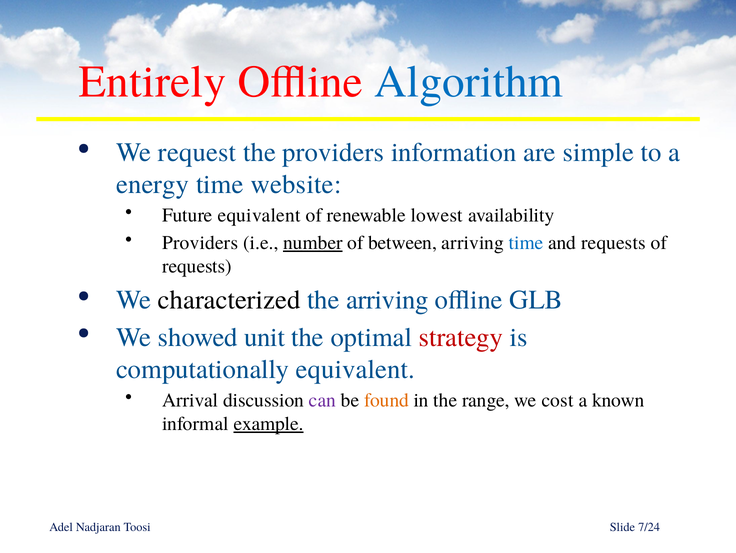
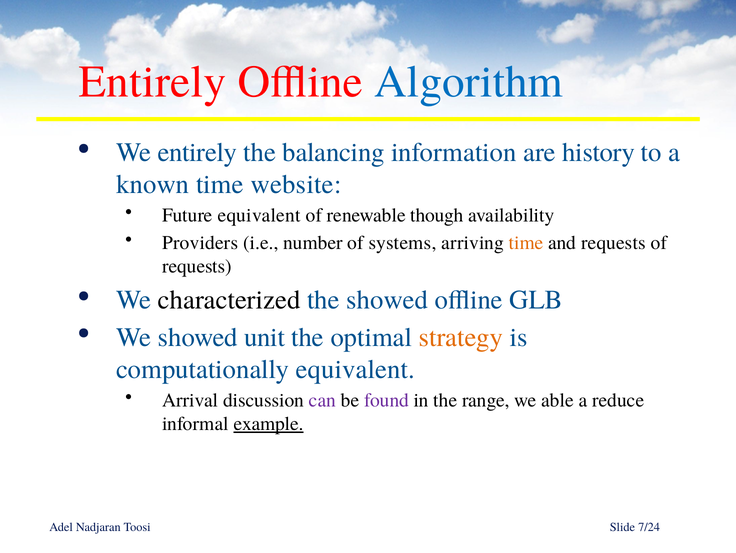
We request: request -> entirely (197, 152)
the providers: providers -> balancing (334, 152)
simple: simple -> history (599, 152)
energy: energy -> known (153, 184)
lowest: lowest -> though (437, 215)
number underline: present -> none (313, 242)
between: between -> systems (402, 242)
time colour: blue -> orange (526, 242)
the arriving: arriving -> showed (387, 299)
strategy colour: red -> orange (461, 337)
found colour: orange -> purple (386, 400)
cost: cost -> able (558, 400)
known: known -> reduce (618, 400)
